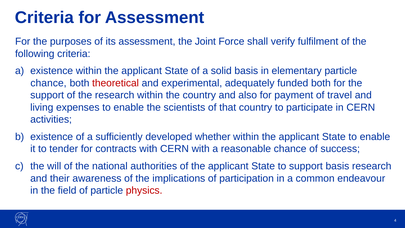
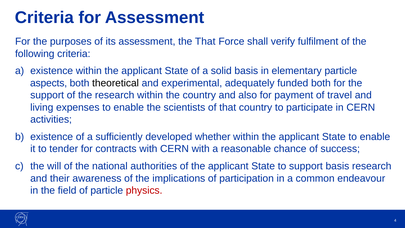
the Joint: Joint -> That (205, 42)
chance: chance -> aspects (49, 83)
theoretical colour: red -> black (116, 83)
